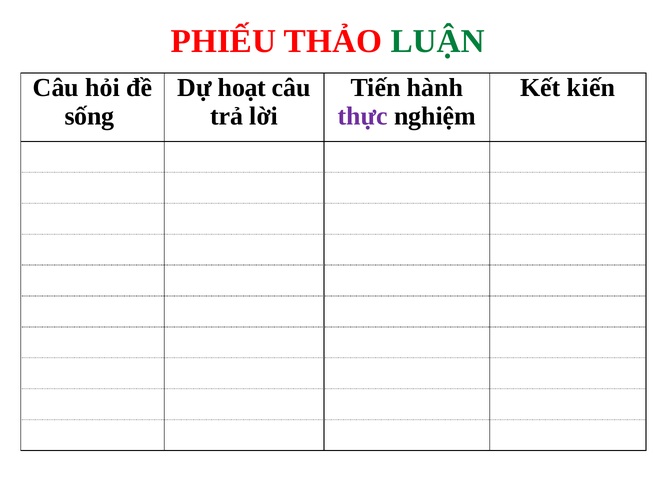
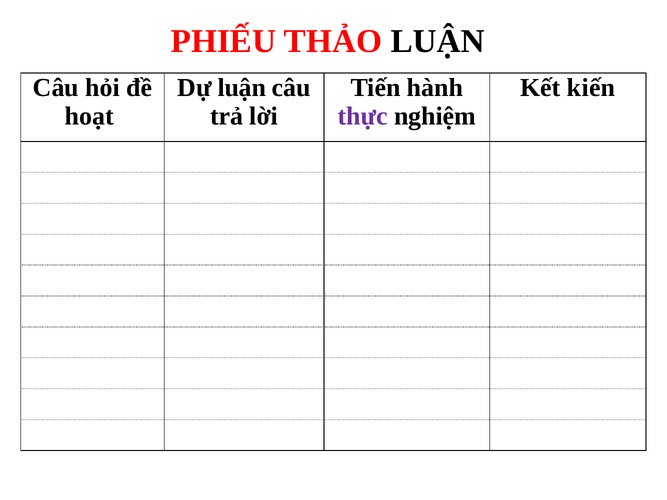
LUẬN colour: green -> black (438, 41)
Dự hoạt: hoạt -> luận (242, 88)
sống: sống -> hoạt (89, 116)
